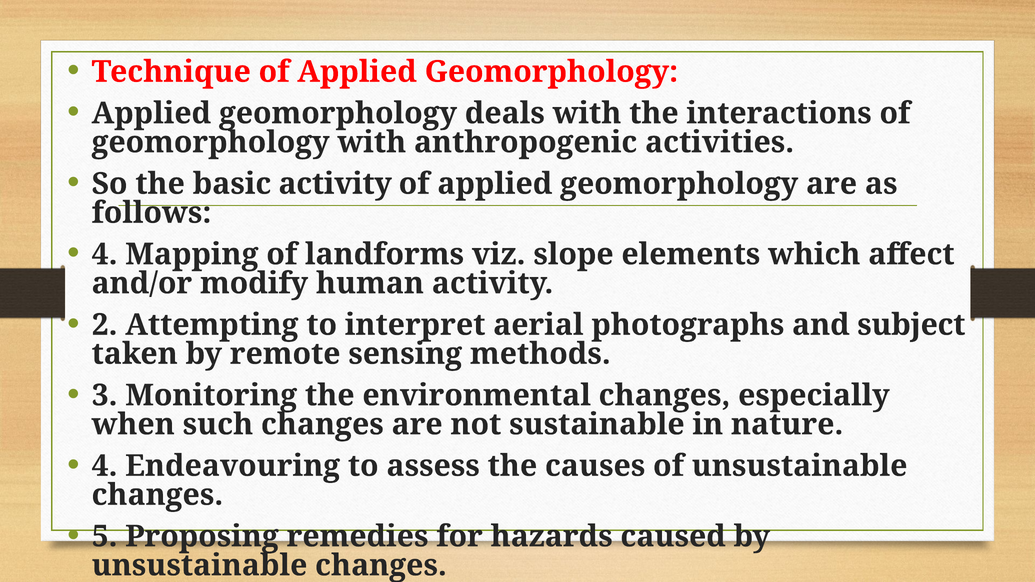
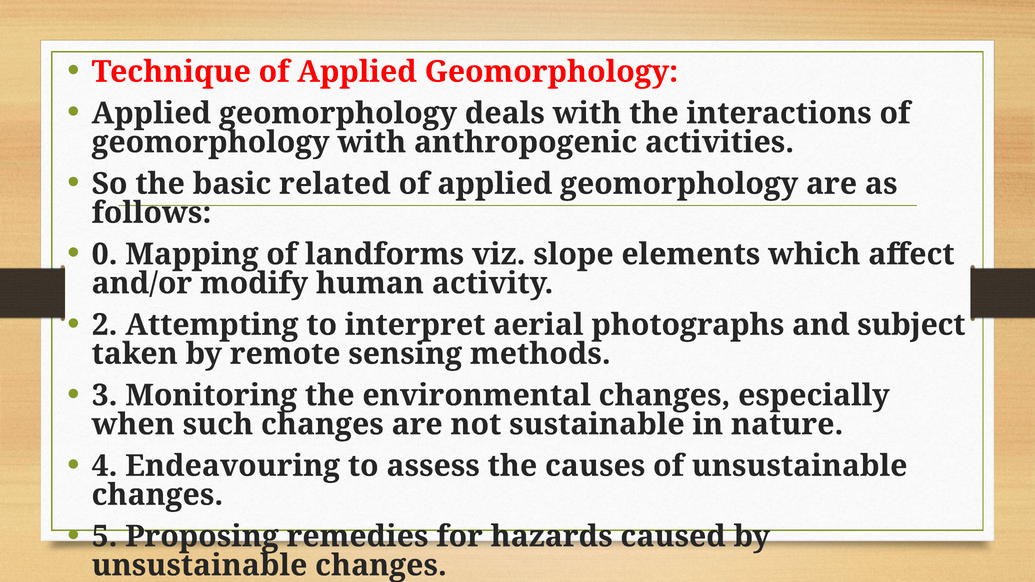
basic activity: activity -> related (335, 184)
4: 4 -> 0 (105, 254)
